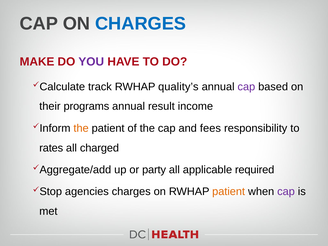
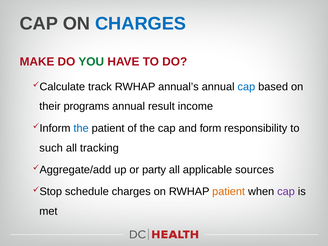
YOU colour: purple -> green (91, 62)
quality’s: quality’s -> annual’s (178, 87)
cap colour: purple -> blue (246, 87)
the colour: orange -> blue (81, 128)
fees: fees -> form (211, 128)
rates: rates -> such (51, 148)
charged: charged -> tracking (99, 148)
required: required -> sources (255, 170)
agencies: agencies -> schedule (87, 192)
